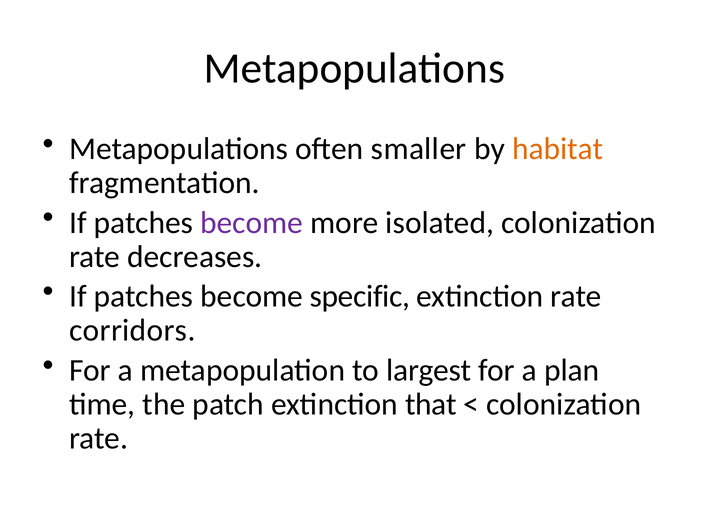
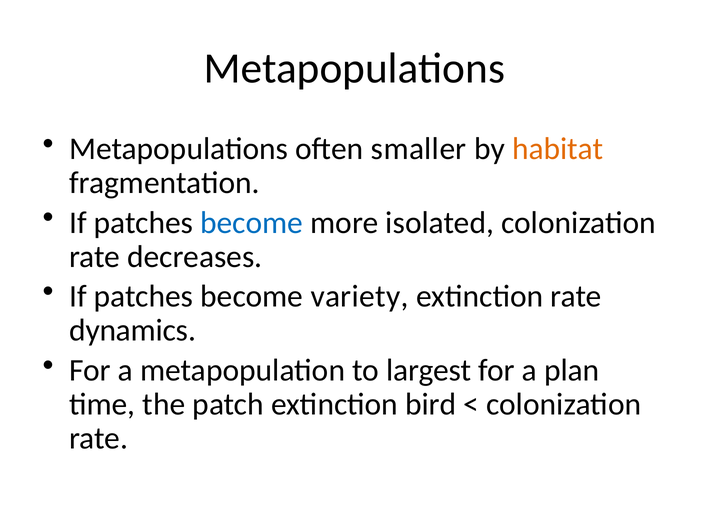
become colour: purple -> blue (252, 223)
specific: specific -> variety (360, 296)
corridors: corridors -> dynamics (133, 330)
that: that -> bird (431, 404)
